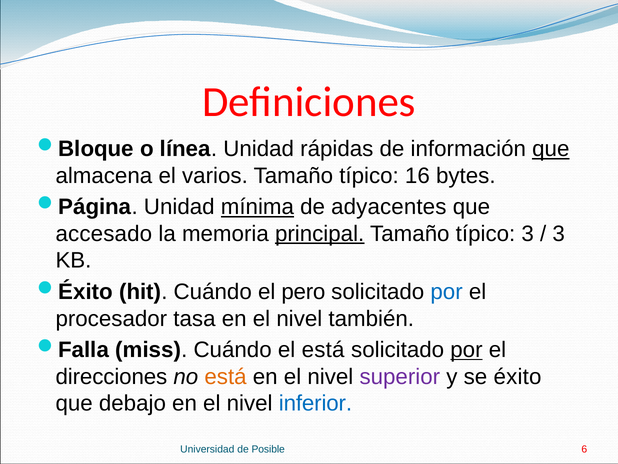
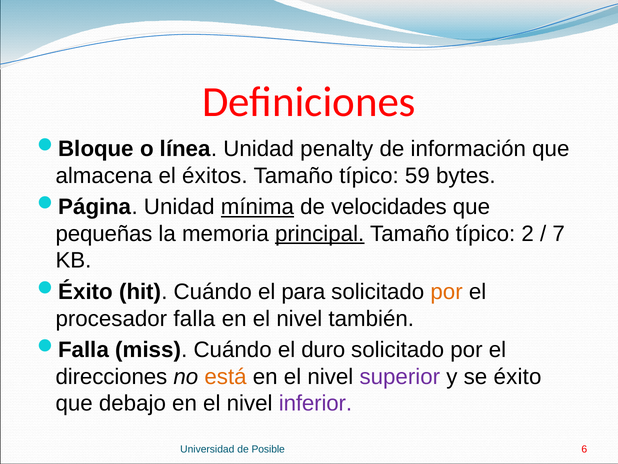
rápidas: rápidas -> penalty (337, 149)
que underline: present -> none (551, 149)
varios: varios -> éxitos (215, 176)
16: 16 -> 59 (417, 176)
adyacentes: adyacentes -> velocidades (389, 207)
accesado: accesado -> pequeñas (104, 234)
típico 3: 3 -> 2 (528, 234)
3: 3 -> 7 (559, 234)
pero: pero -> para (303, 292)
por colour: blue -> orange (447, 292)
tasa: tasa -> falla (194, 318)
el está: está -> duro (323, 350)
por underline: present -> none (466, 350)
inferior colour: blue -> purple (315, 403)
